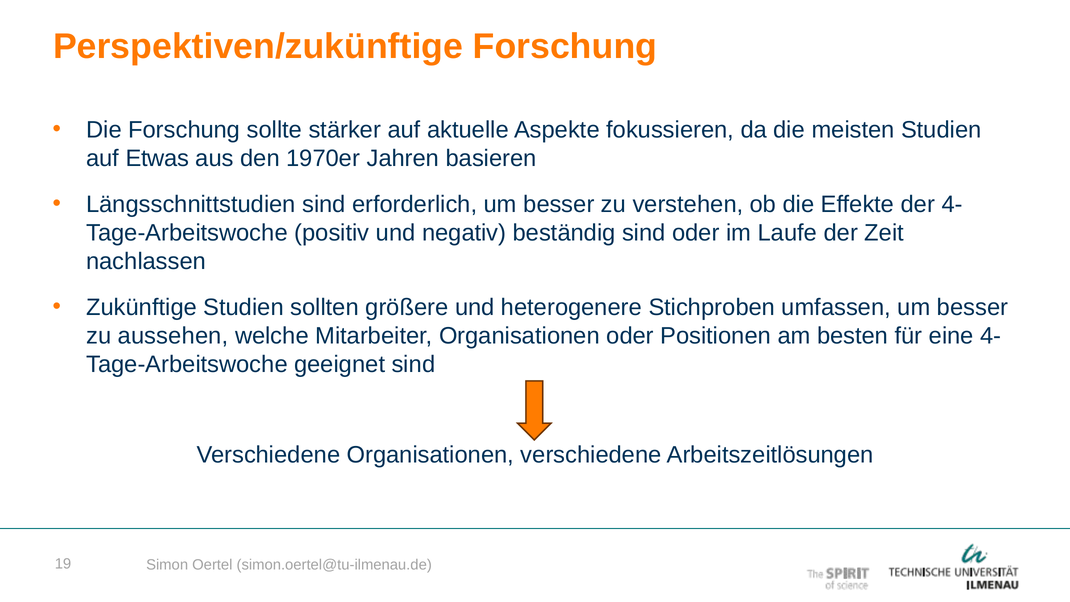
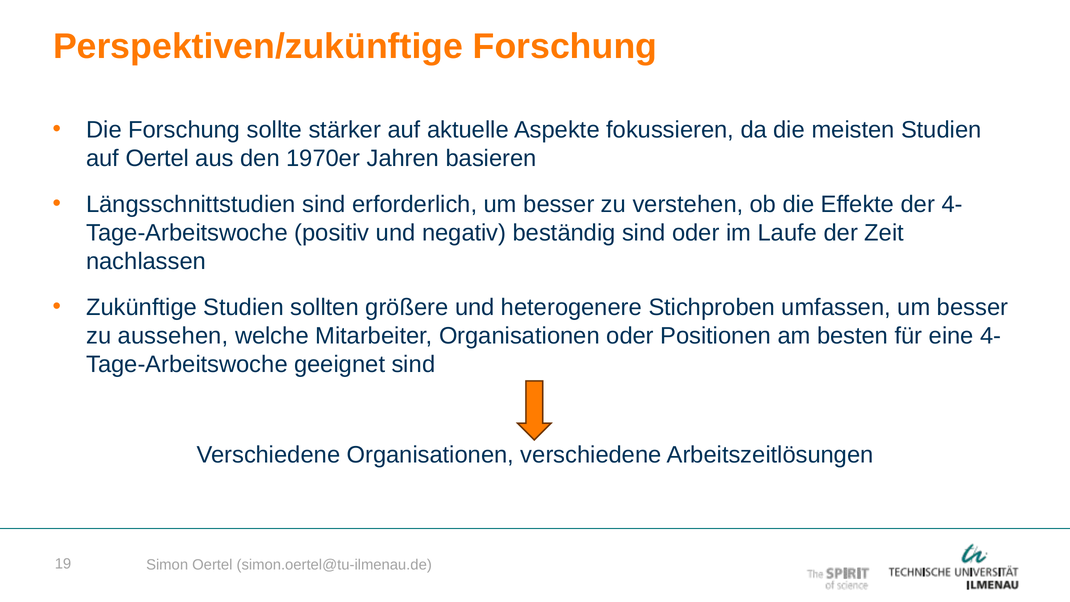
auf Etwas: Etwas -> Oertel (157, 158)
